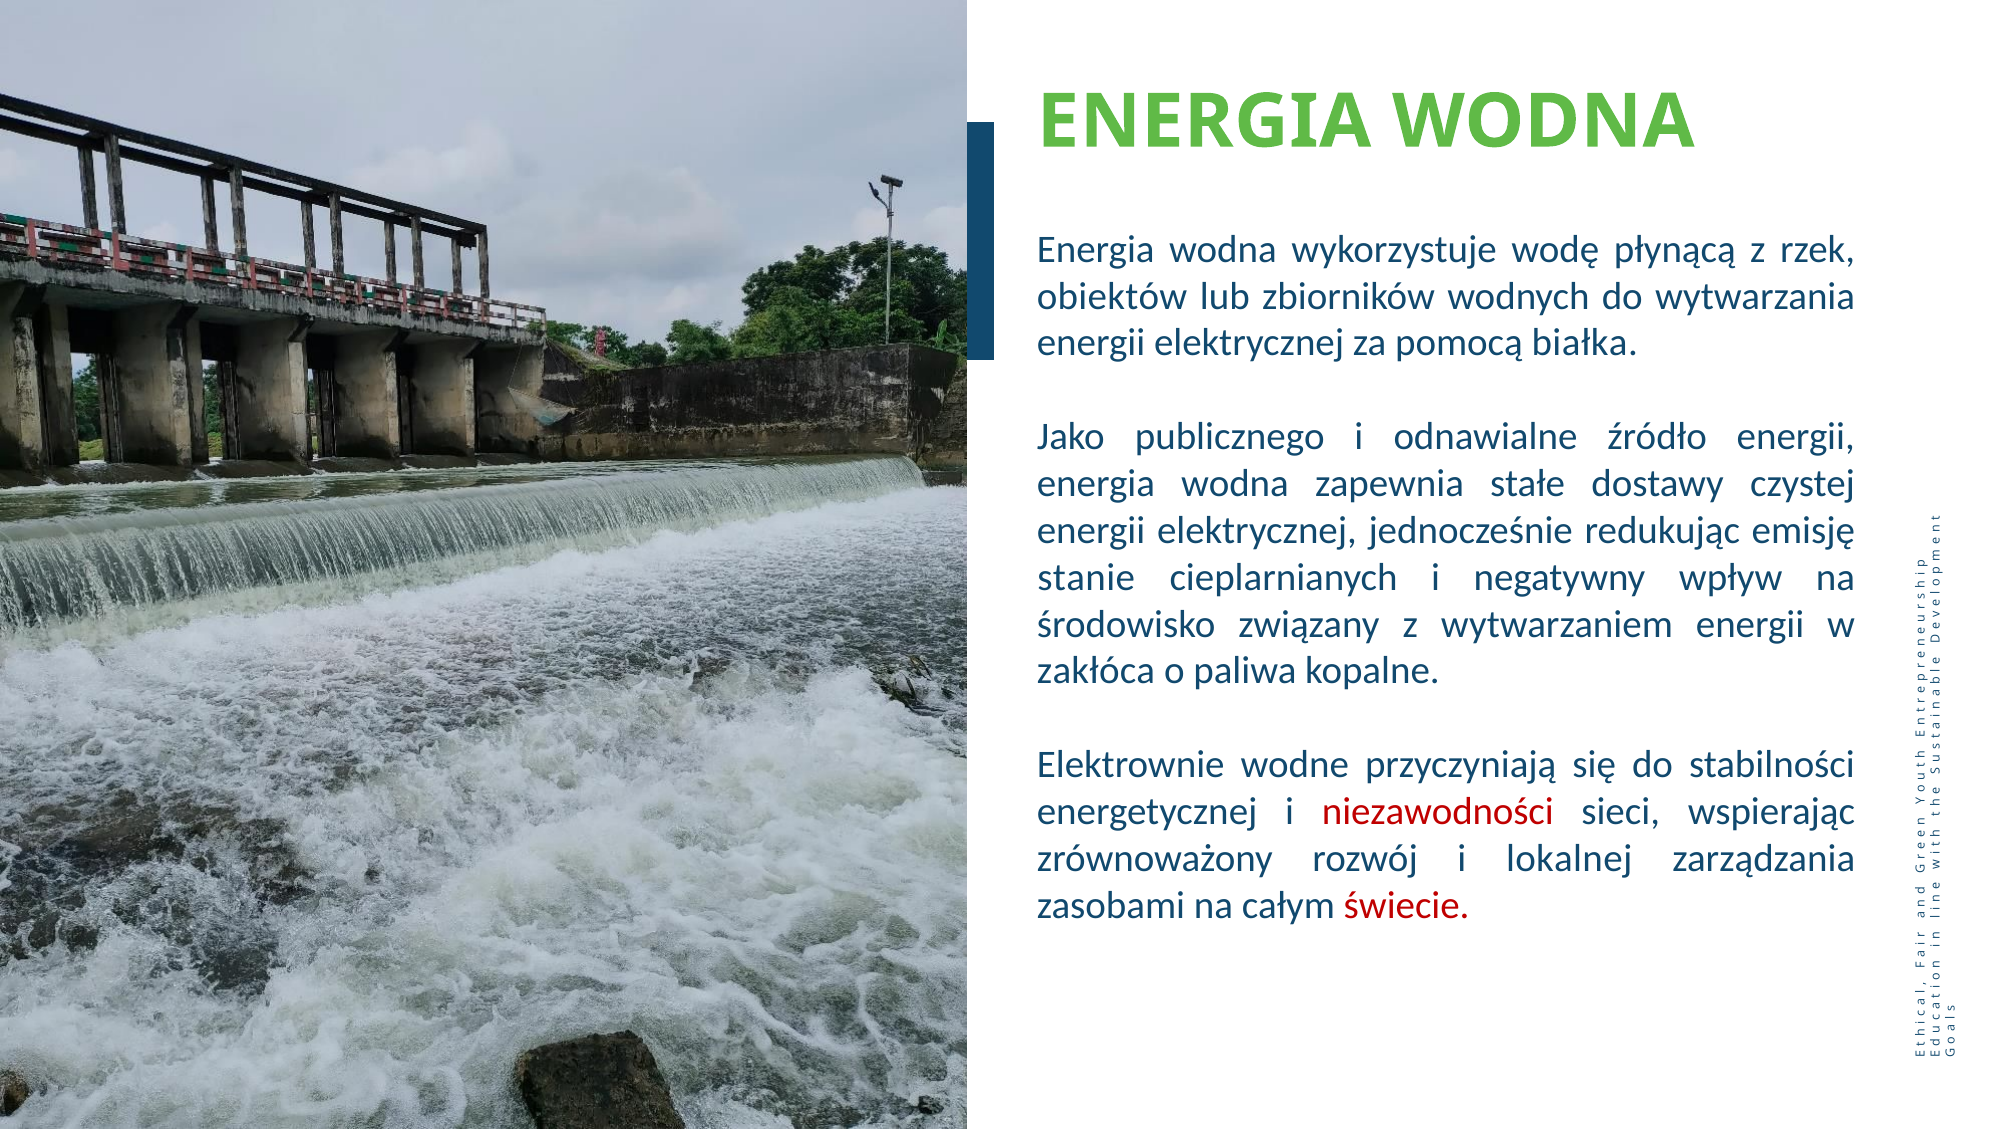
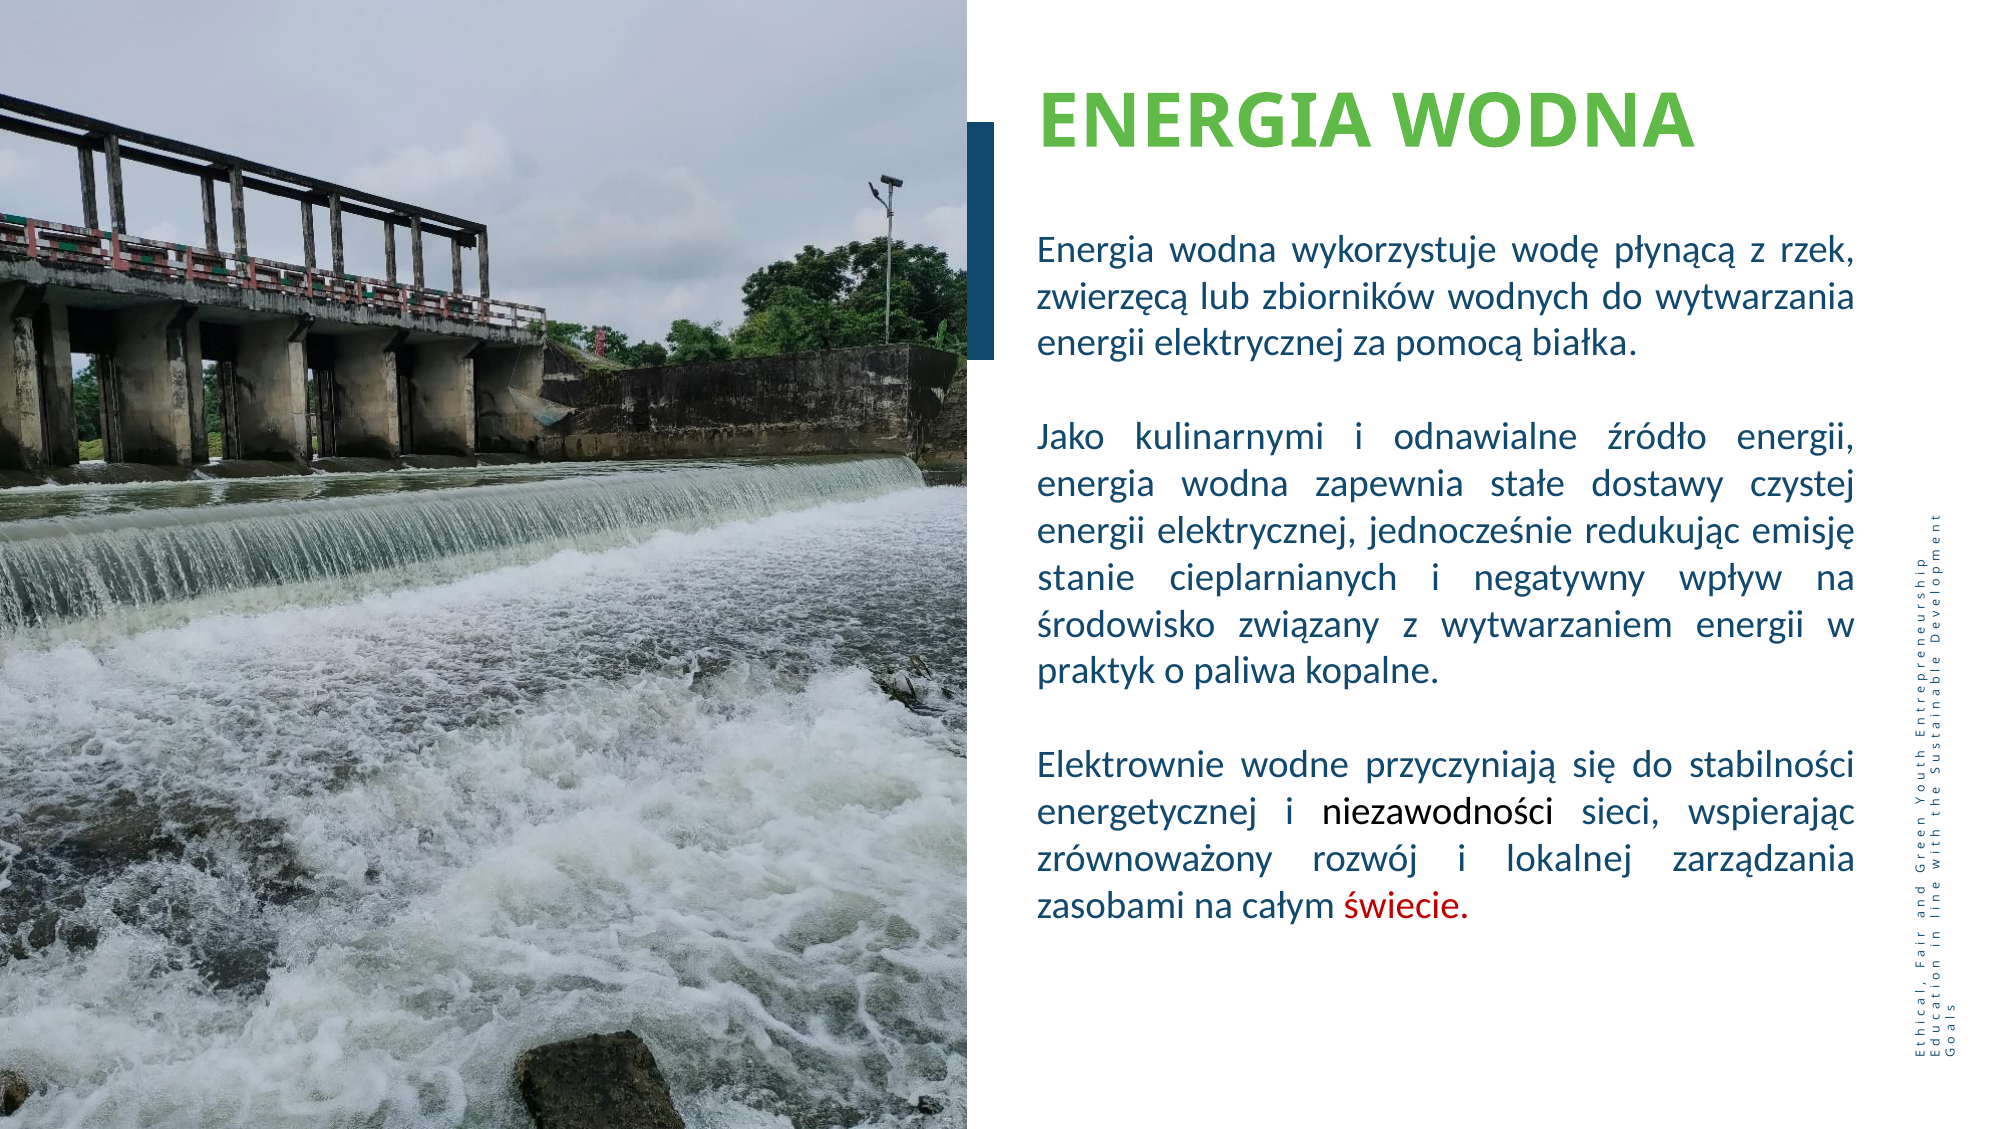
obiektów: obiektów -> zwierzęcą (1112, 296)
publicznego: publicznego -> kulinarnymi (1230, 437)
zakłóca: zakłóca -> praktyk (1096, 671)
niezawodności colour: red -> black (1438, 811)
